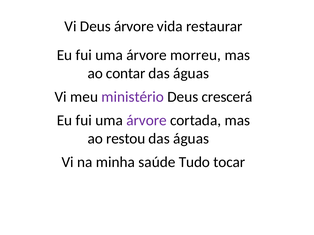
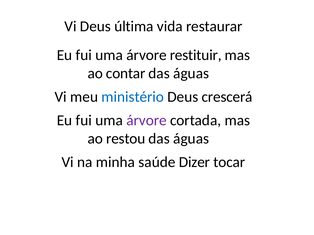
Deus árvore: árvore -> última (134, 26)
morreu: morreu -> restituir (196, 55)
ministério colour: purple -> blue (133, 97)
Tudo: Tudo -> Dizer (194, 163)
